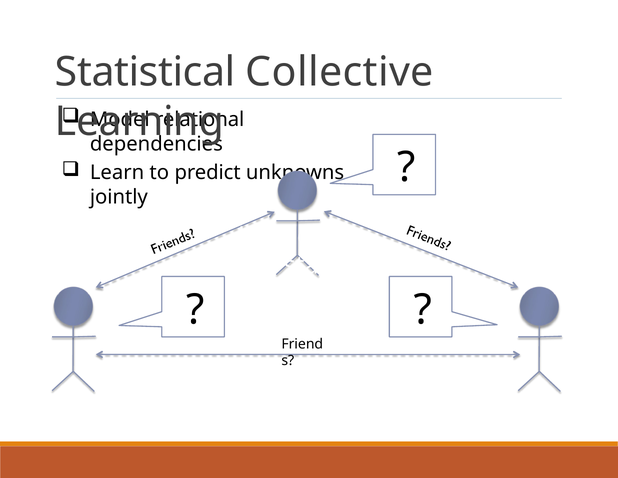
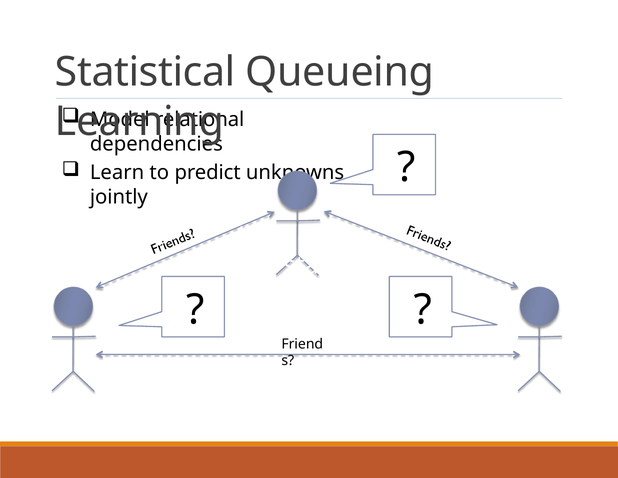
Collective: Collective -> Queueing (340, 72)
